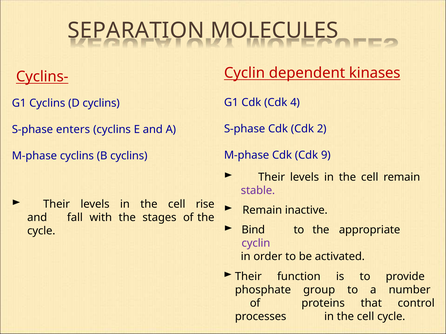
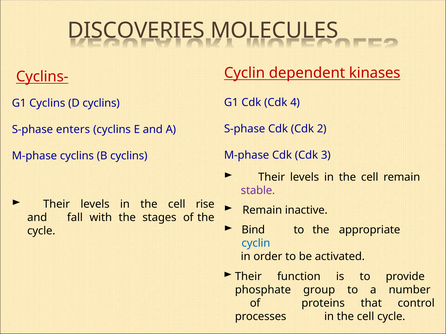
SEPARATION: SEPARATION -> DISCOVERIES (136, 30)
9: 9 -> 3 (326, 155)
cyclin colour: purple -> blue (256, 244)
